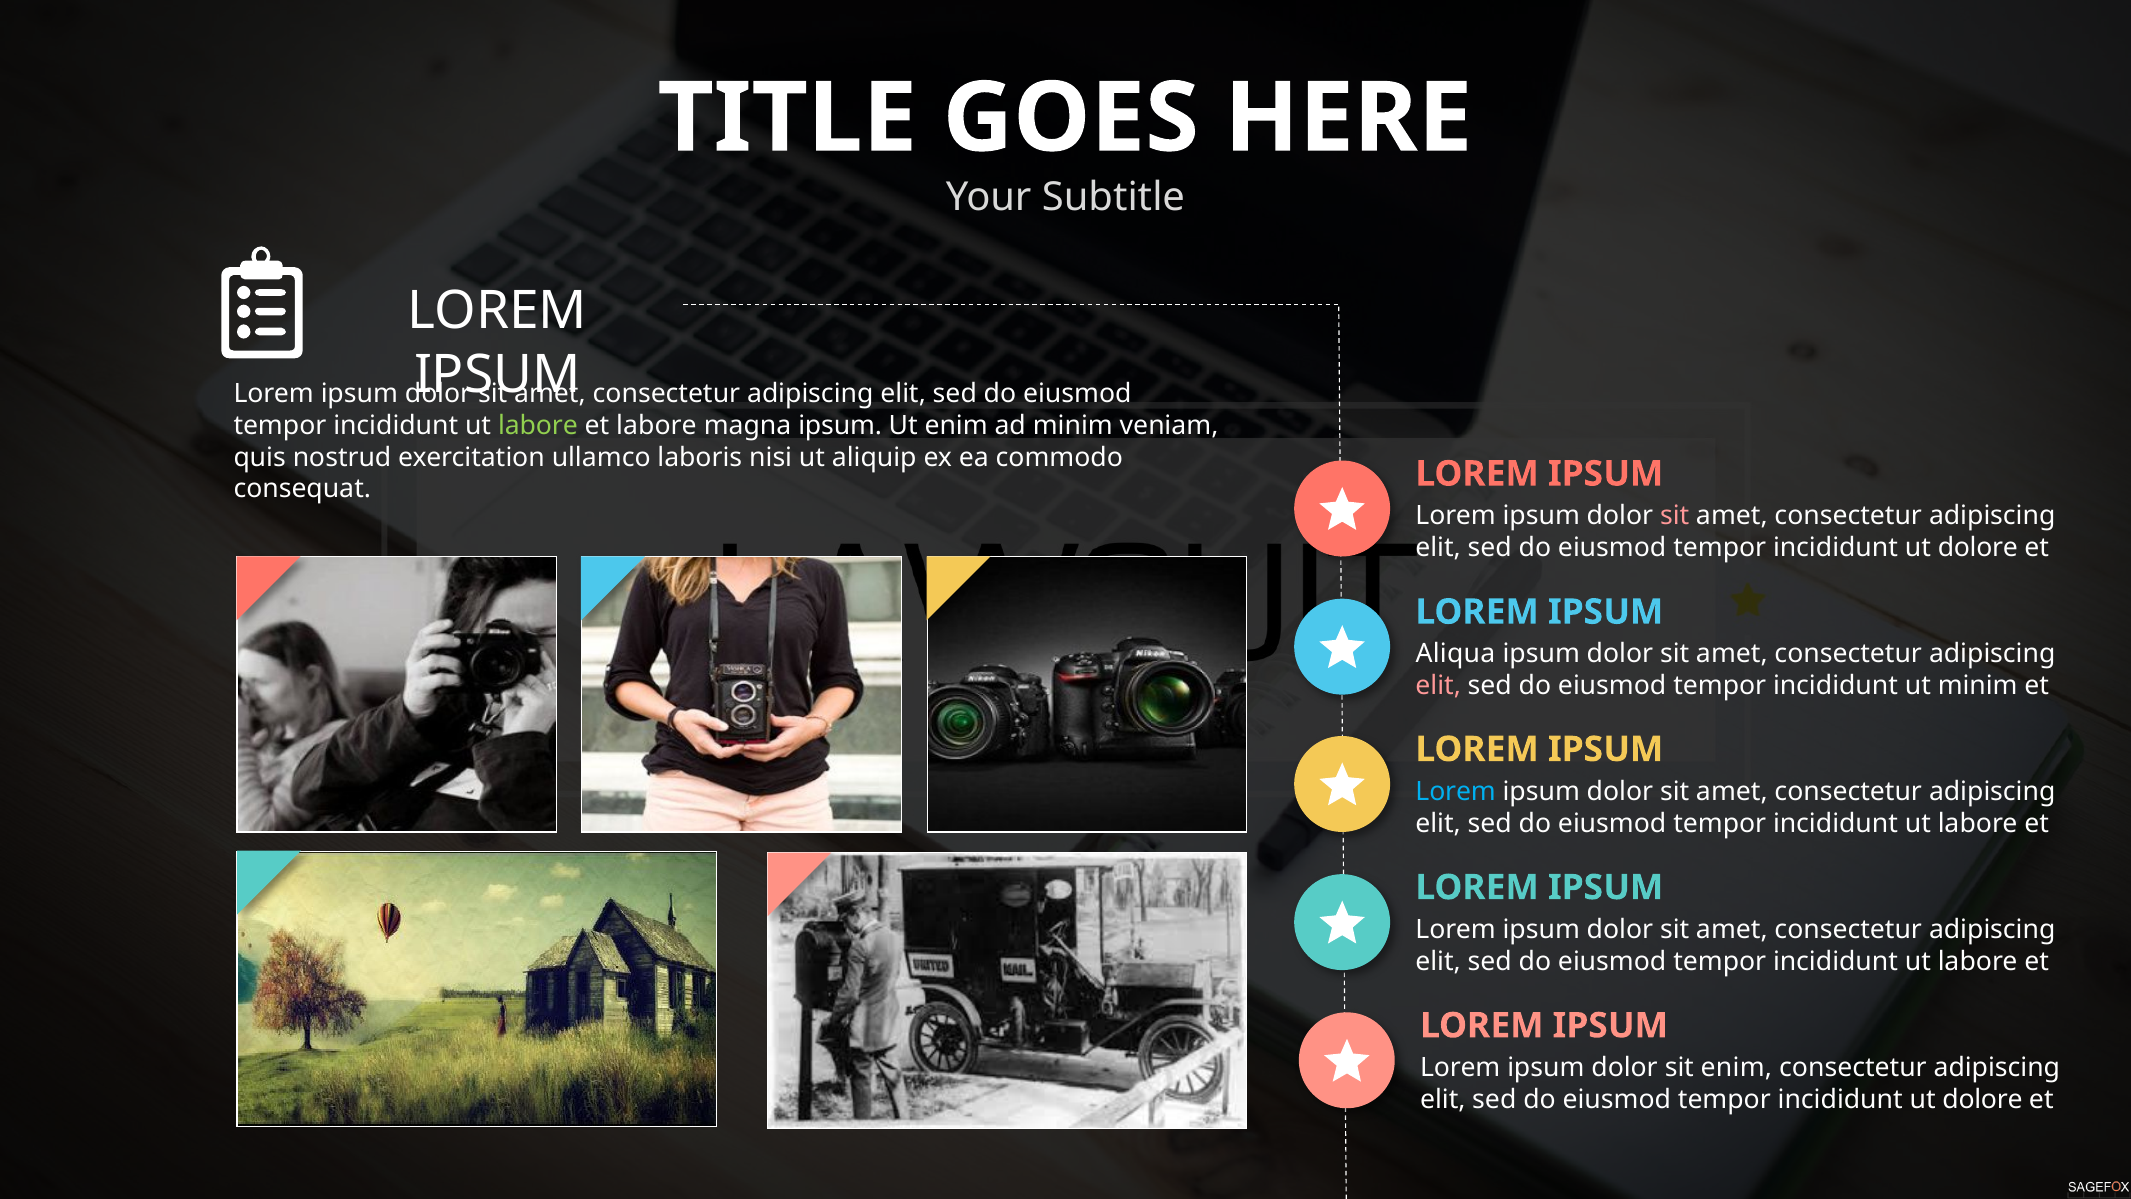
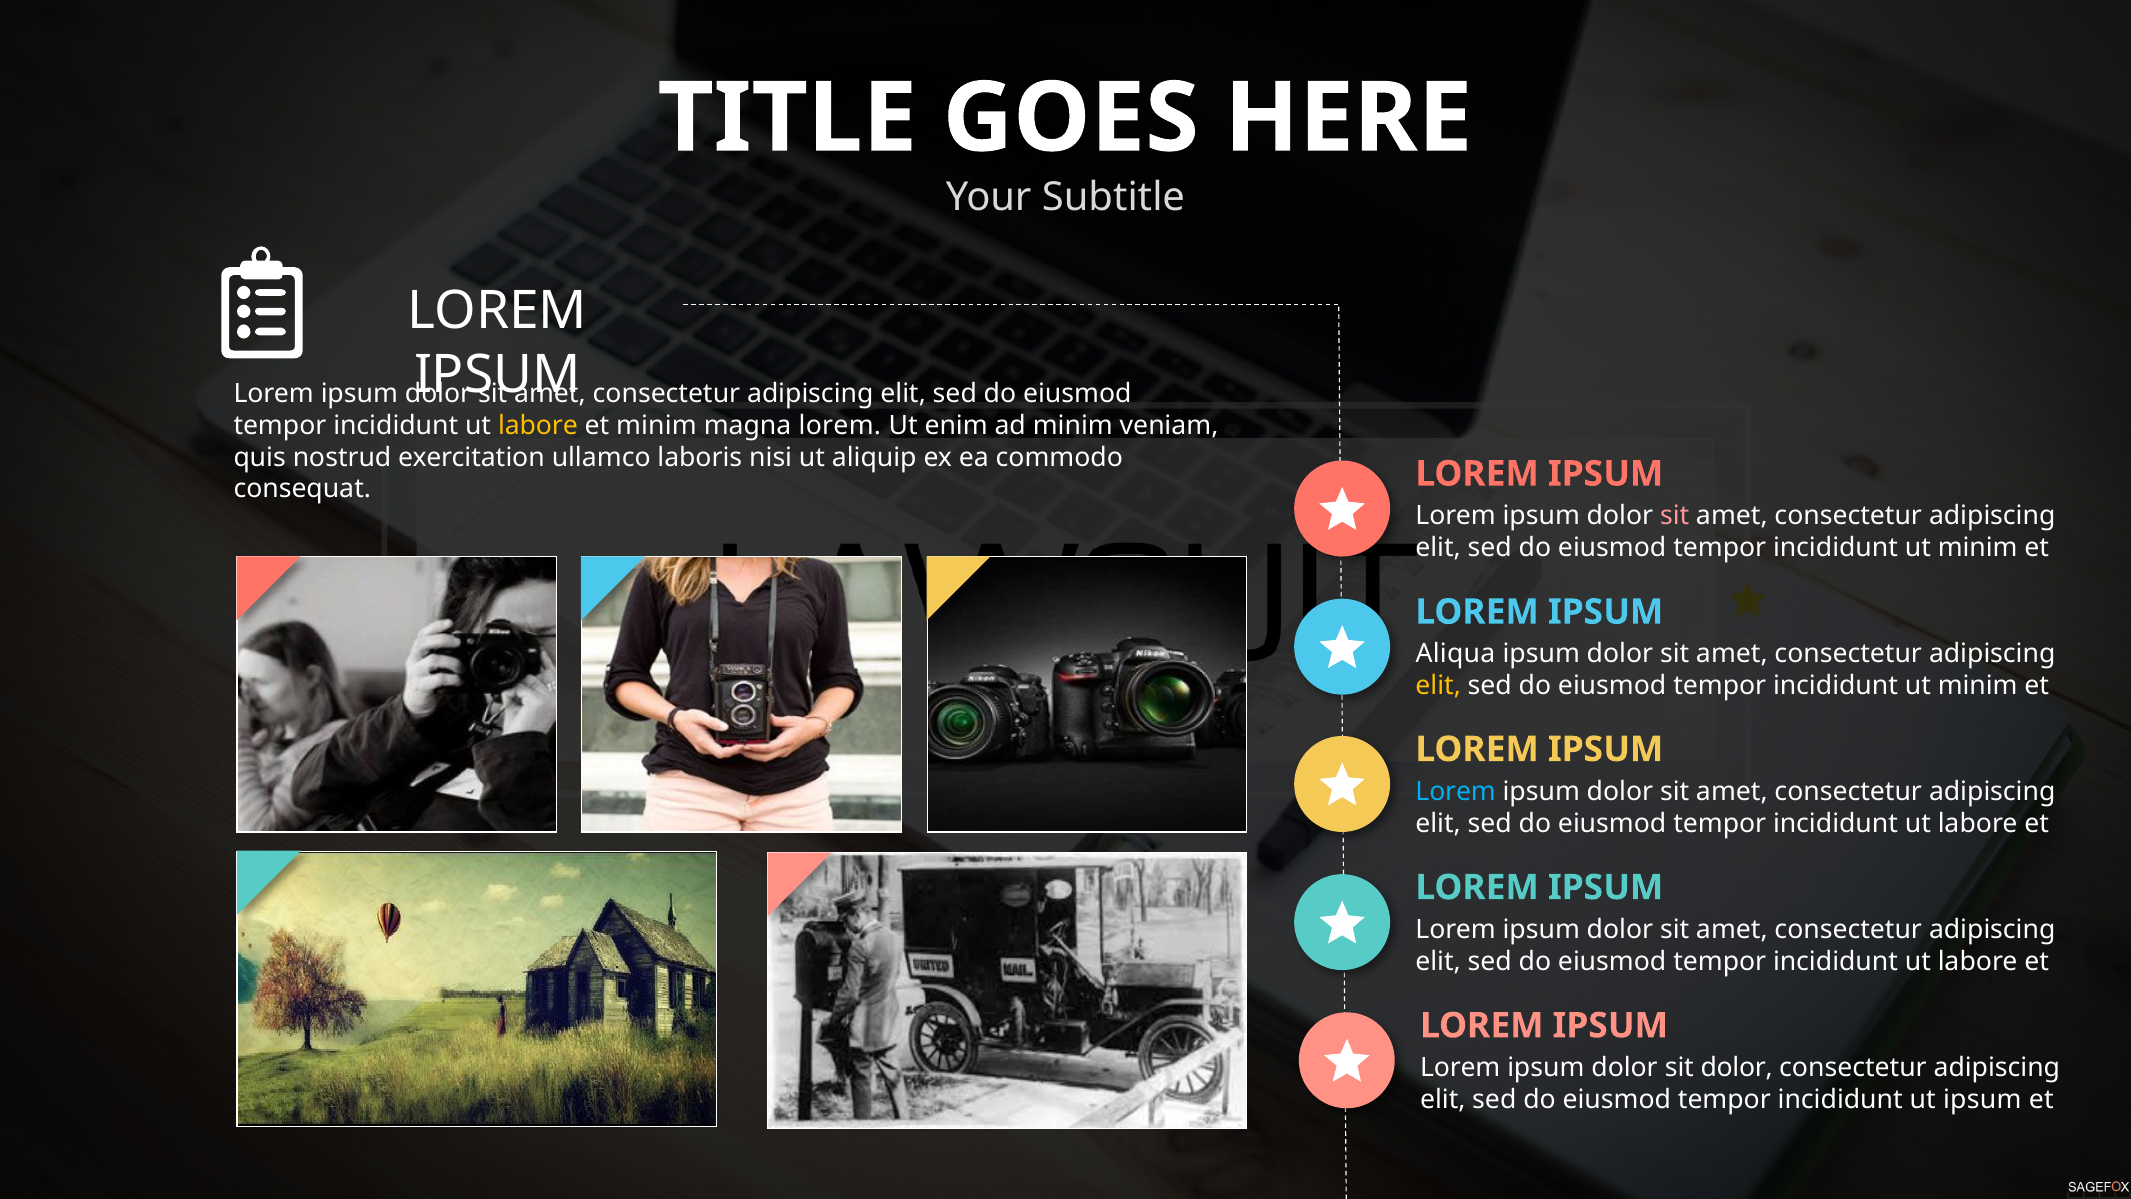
labore colour: light green -> yellow (538, 425)
et labore: labore -> minim (656, 425)
magna ipsum: ipsum -> lorem (840, 425)
dolore: dolore -> minim (1978, 548)
elit colour: pink -> yellow (1438, 686)
sit enim: enim -> dolor (1737, 1067)
dolore: dolore -> ipsum (1982, 1099)
